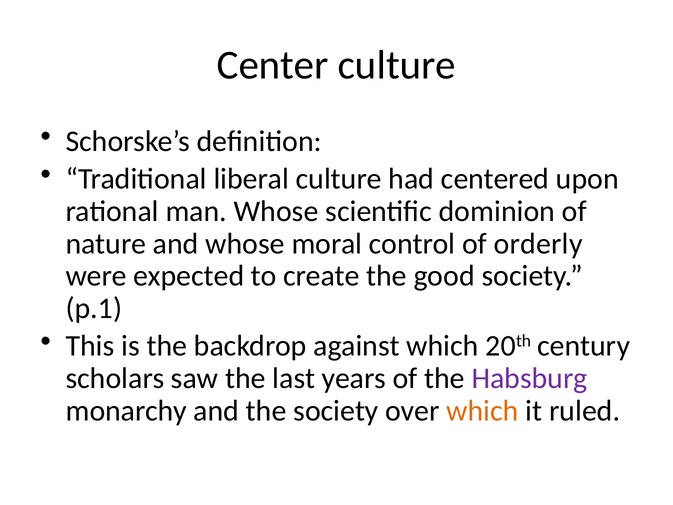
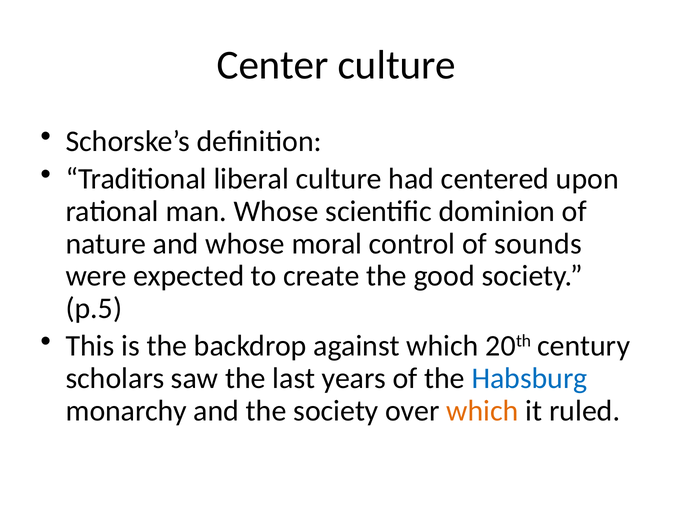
orderly: orderly -> sounds (538, 244)
p.1: p.1 -> p.5 (94, 308)
Habsburg colour: purple -> blue (530, 378)
